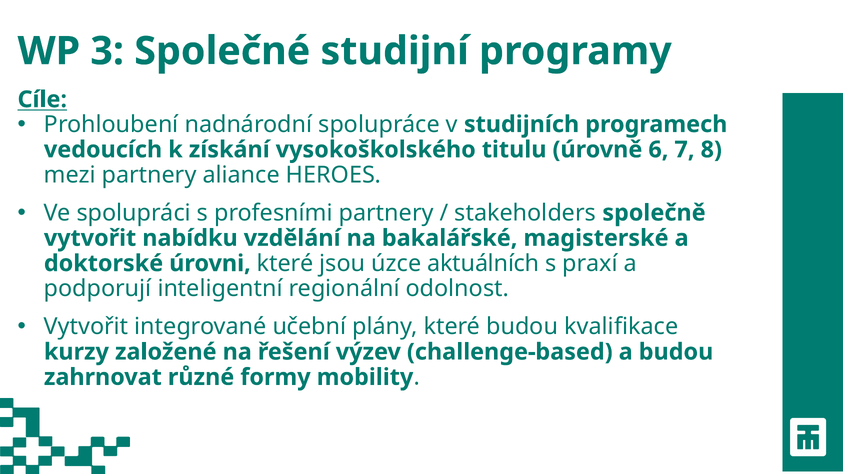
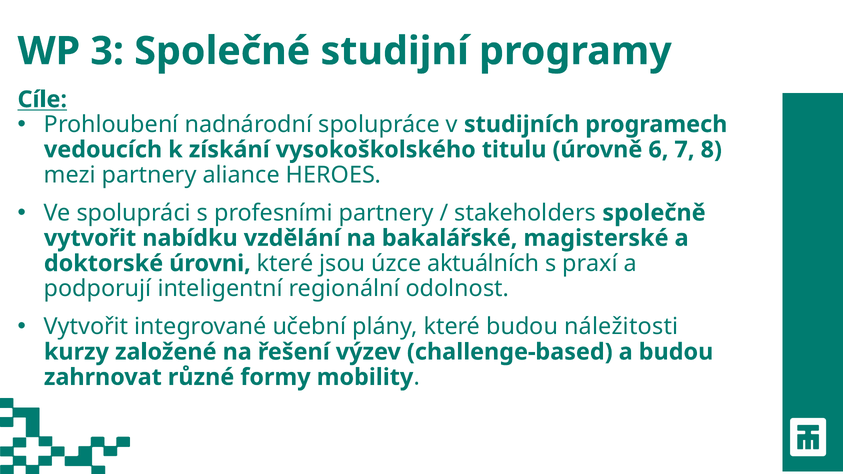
kvalifikace: kvalifikace -> náležitosti (621, 327)
